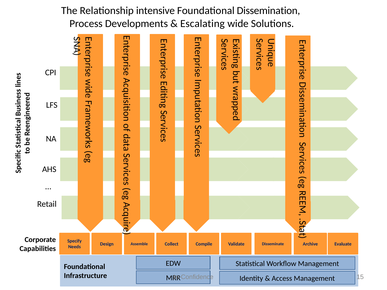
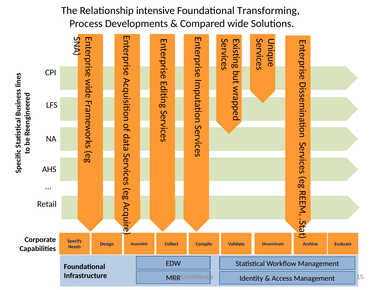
Dissemination: Dissemination -> Transforming (268, 11)
Escalating: Escalating -> Compared (203, 24)
